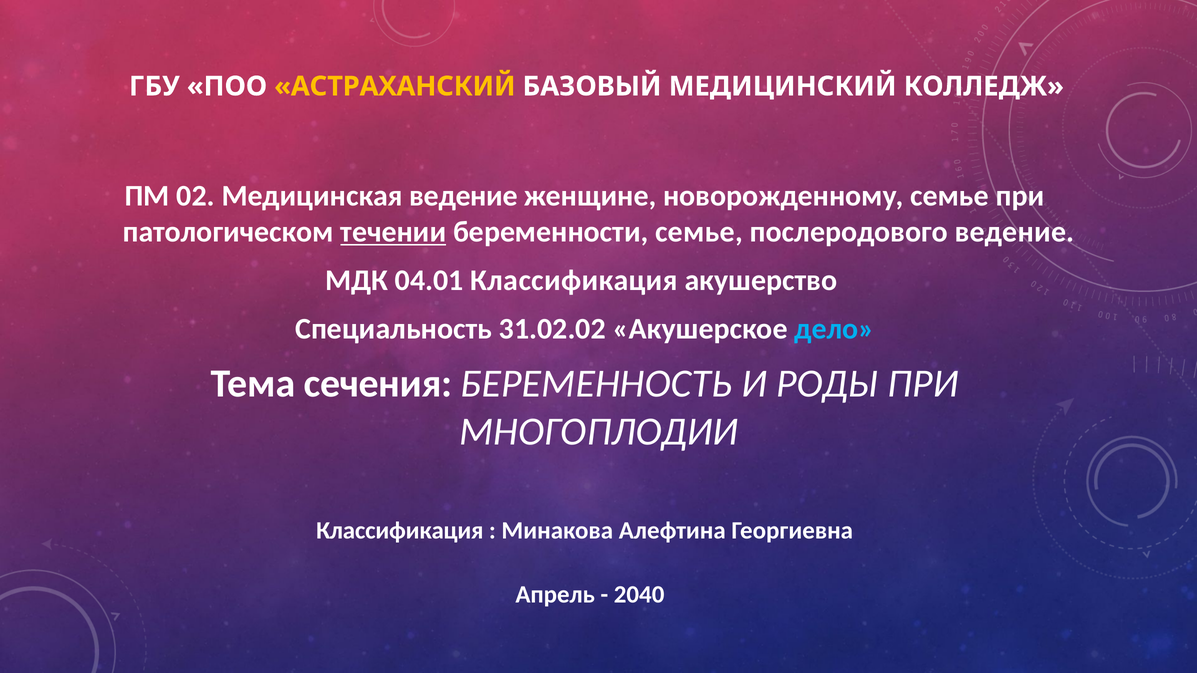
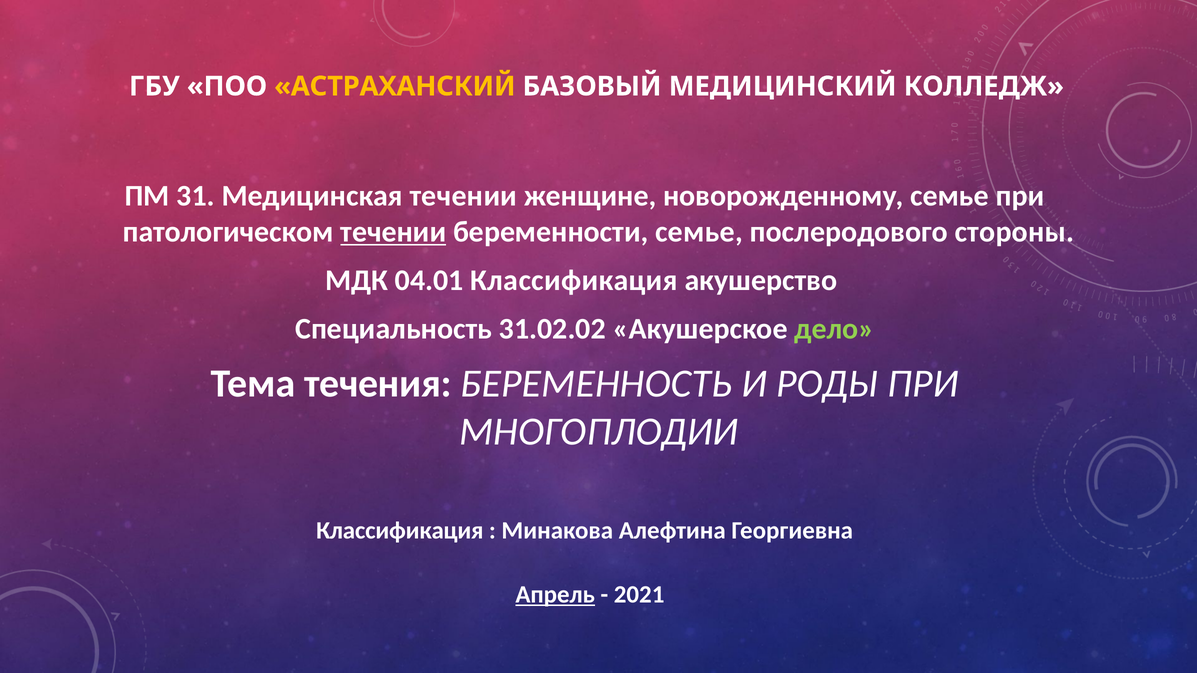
02: 02 -> 31 (196, 196)
Медицинская ведение: ведение -> течении (463, 196)
послеродового ведение: ведение -> стороны (1014, 232)
дело colour: light blue -> light green (834, 329)
сечения: сечения -> течения (378, 384)
Апрель underline: none -> present (555, 595)
2040: 2040 -> 2021 (639, 595)
